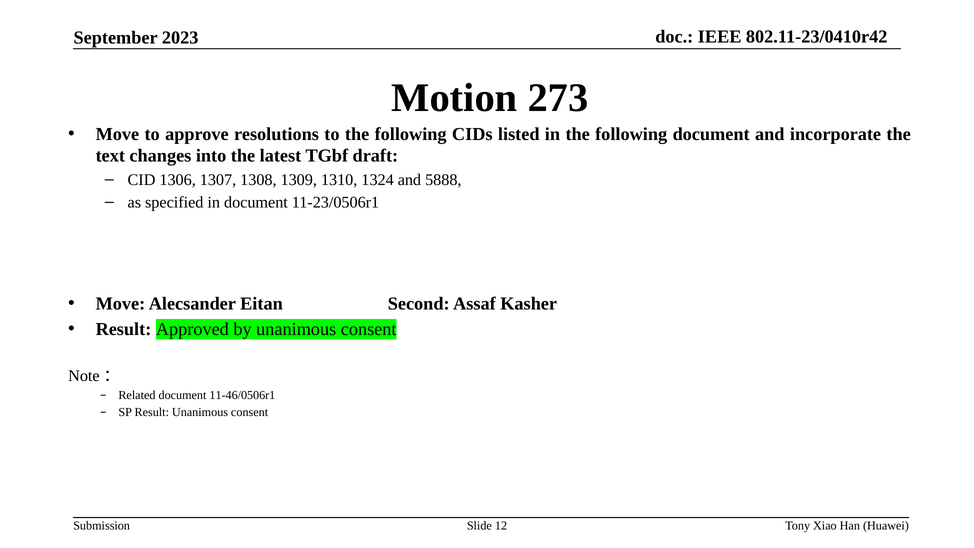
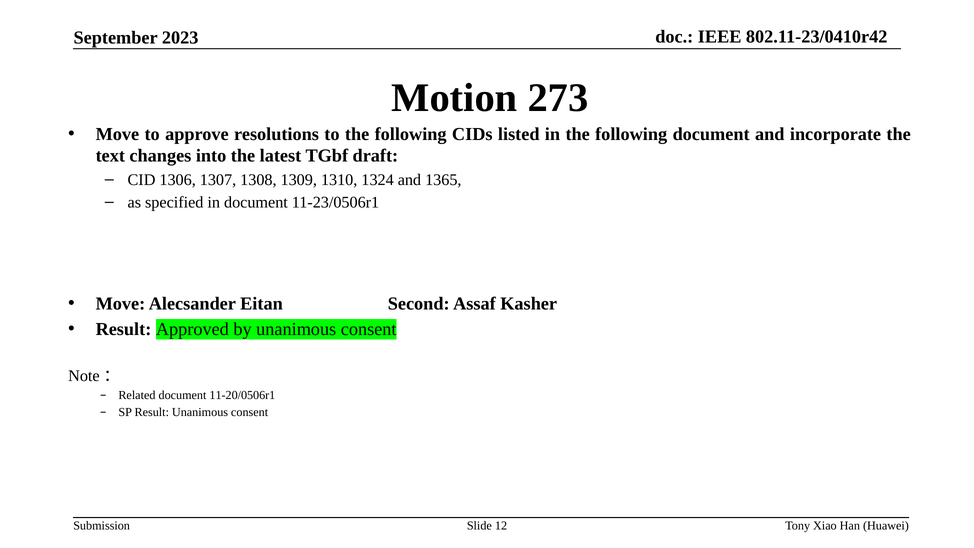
5888: 5888 -> 1365 (443, 180)
11-46/0506r1: 11-46/0506r1 -> 11-20/0506r1 (242, 395)
